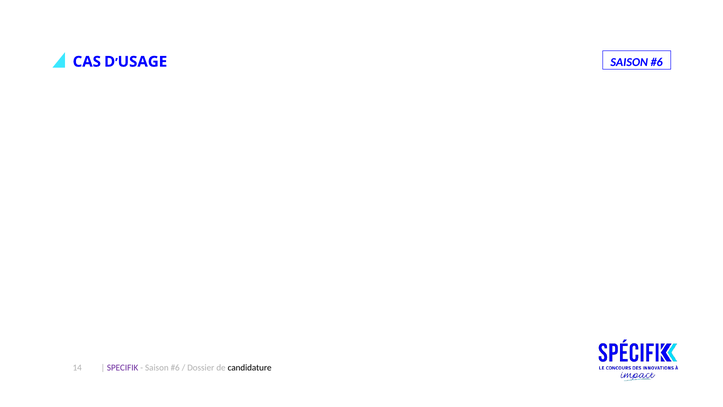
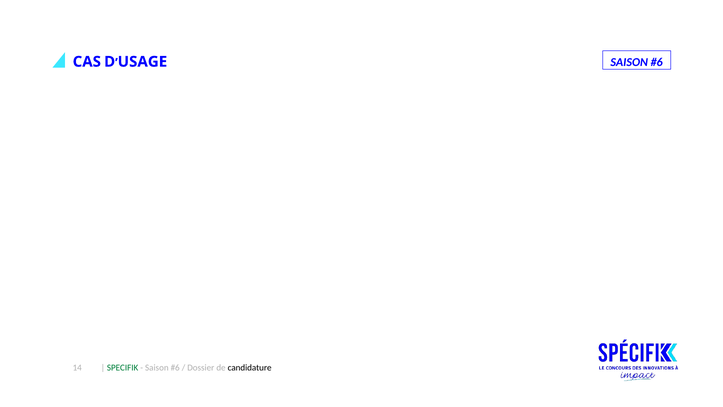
SPECIFIK colour: purple -> green (123, 368)
